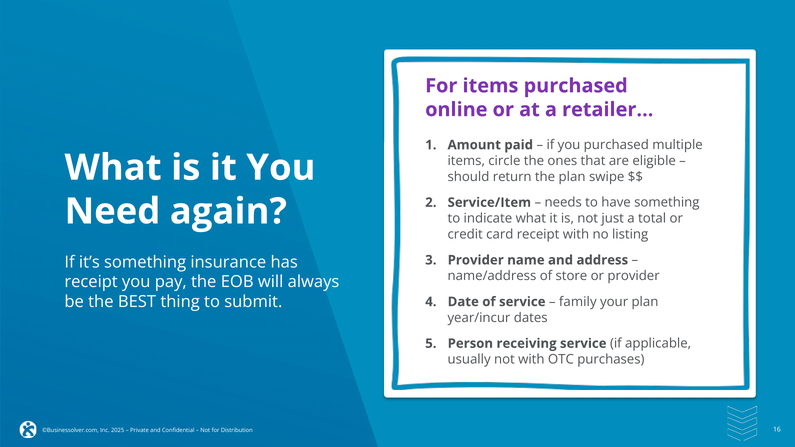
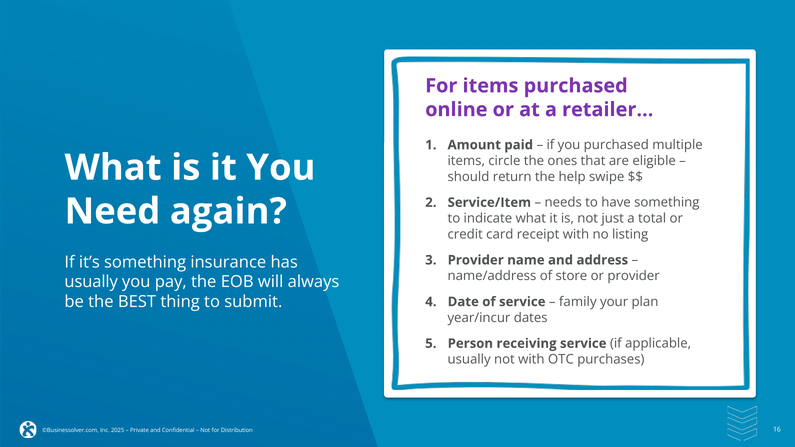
the plan: plan -> help (572, 177)
receipt: receipt -> usually (91, 282)
